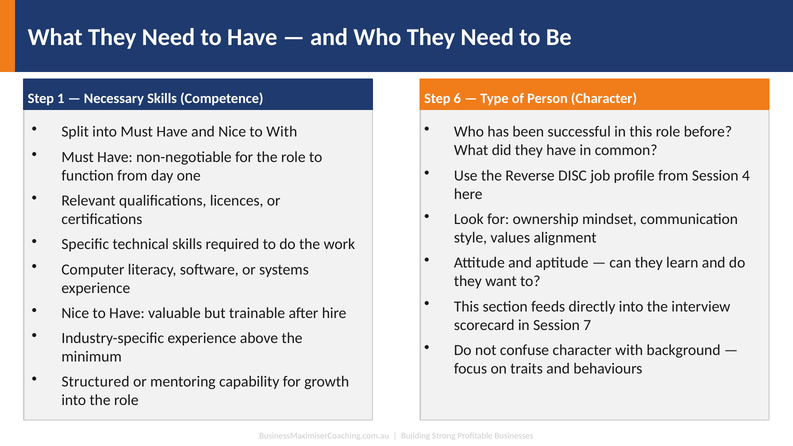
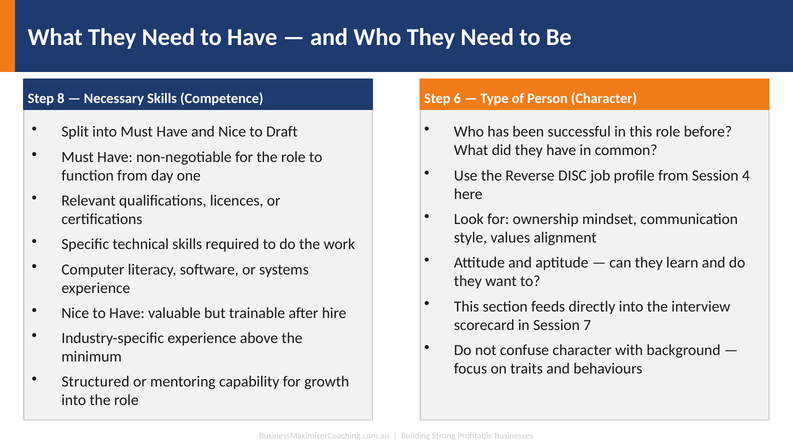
1: 1 -> 8 (61, 99)
to With: With -> Draft (282, 132)
